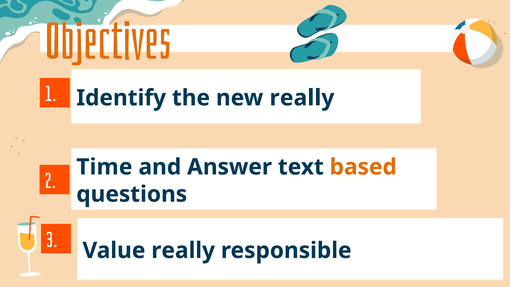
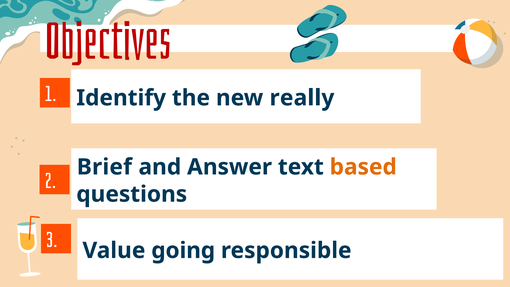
Objectives colour: orange -> red (108, 42)
Time: Time -> Brief (104, 167)
Value really: really -> going (183, 250)
